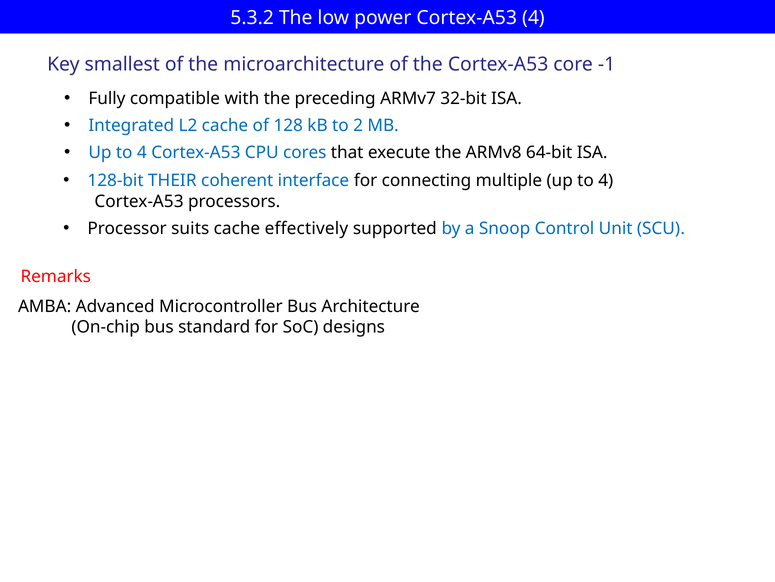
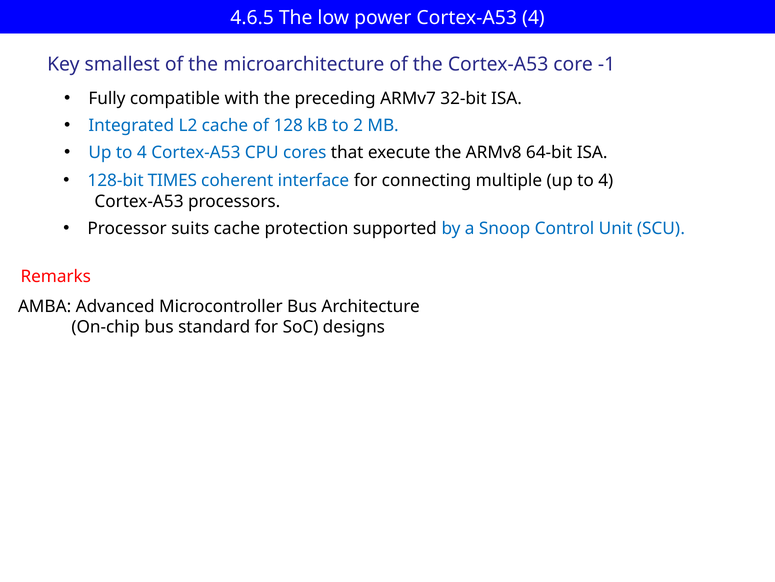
5.3.2: 5.3.2 -> 4.6.5 (252, 18)
THEIR: THEIR -> TIMES (172, 180)
effectively: effectively -> protection (307, 228)
